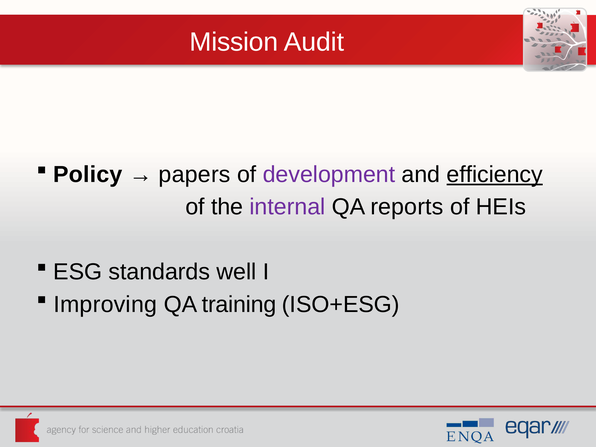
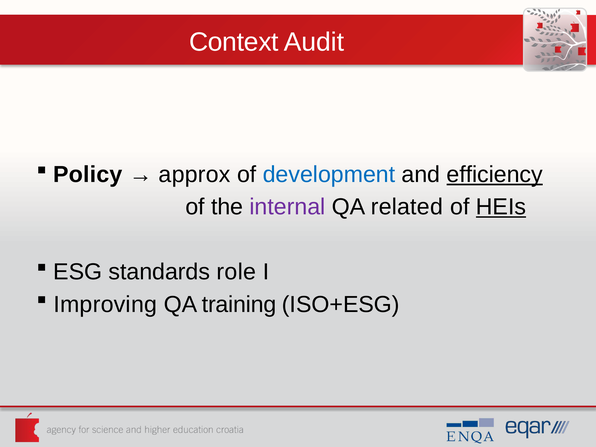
Mission: Mission -> Context (234, 42)
papers: papers -> approx (195, 175)
development colour: purple -> blue (329, 175)
reports: reports -> related (407, 207)
HEIs underline: none -> present (501, 207)
well: well -> role (236, 272)
